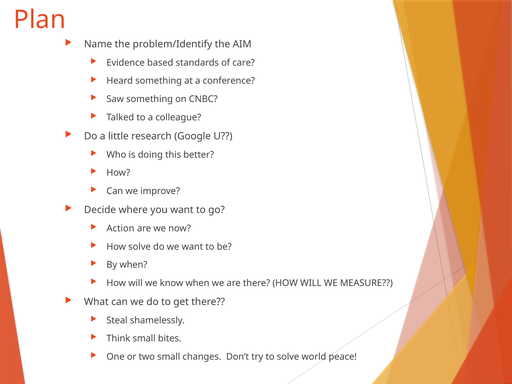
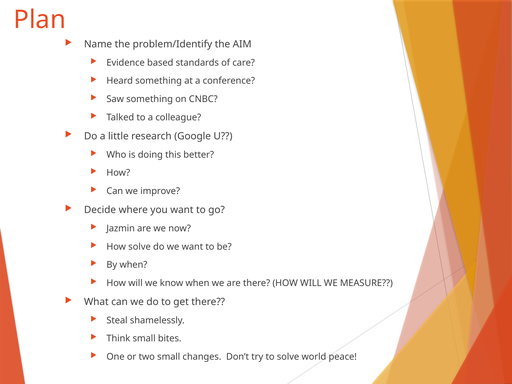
Action: Action -> Jazmin (121, 228)
